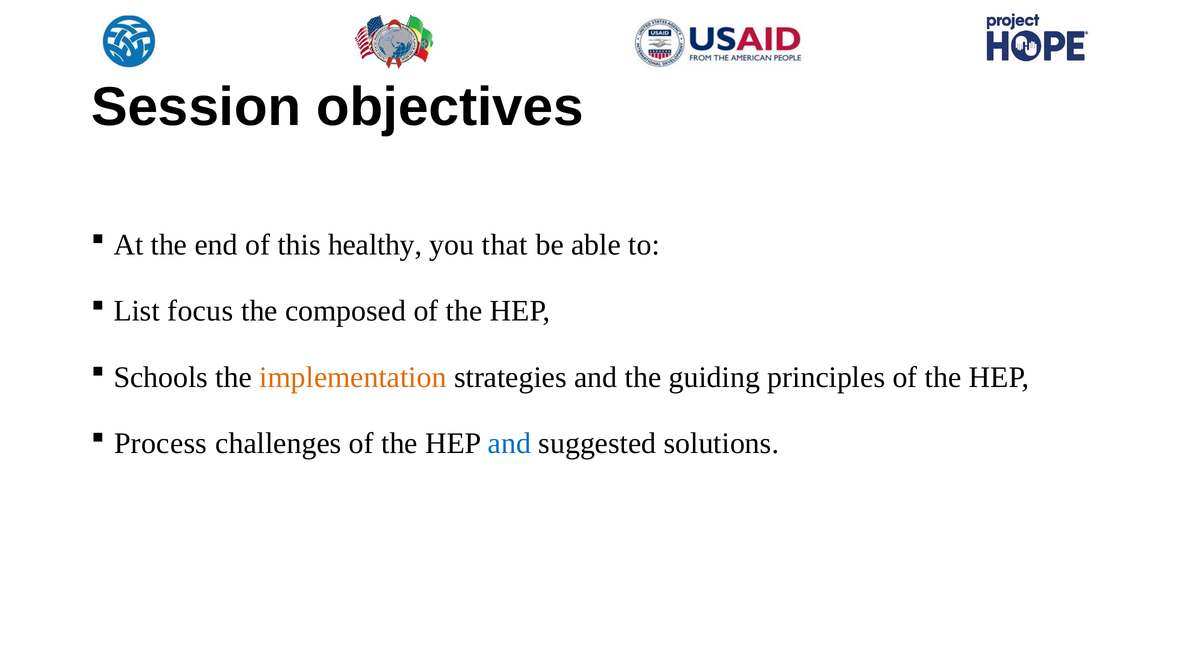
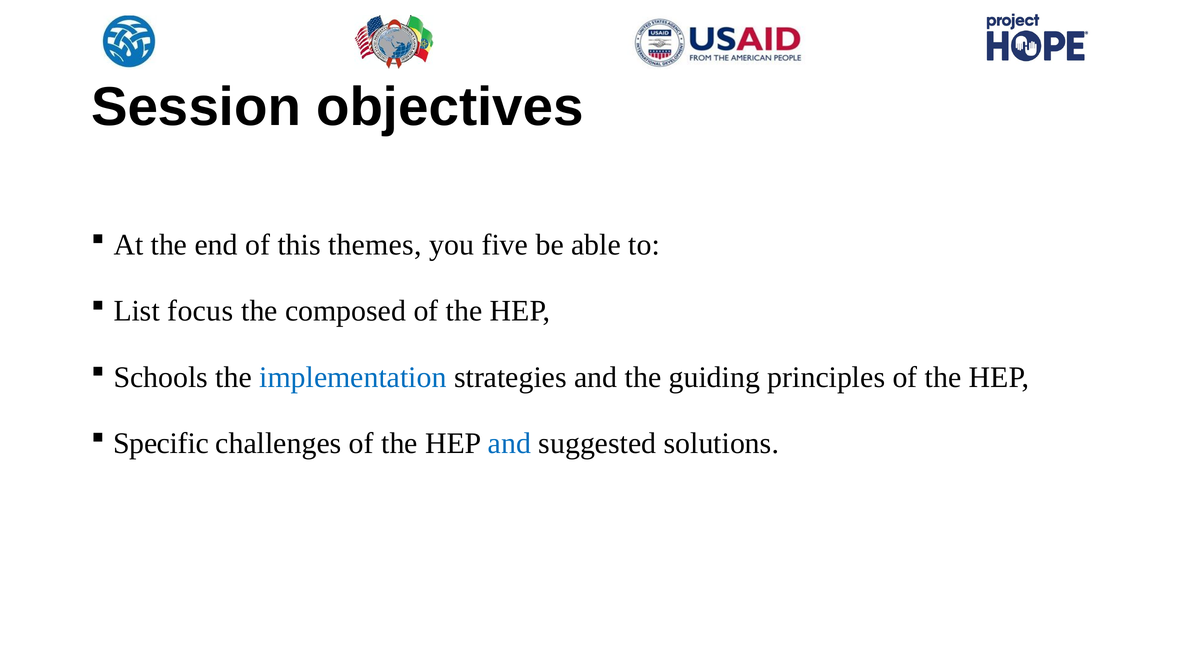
healthy: healthy -> themes (375, 245)
that: that -> five (505, 245)
implementation colour: orange -> blue (353, 377)
Process: Process -> Specific (161, 444)
